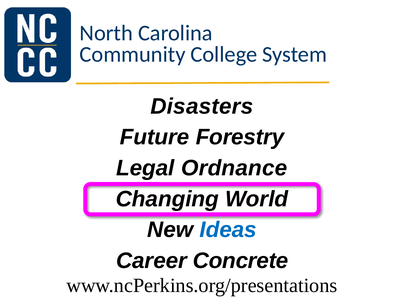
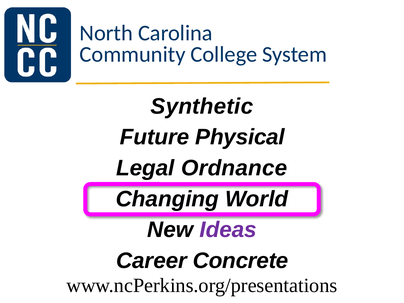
Disasters: Disasters -> Synthetic (202, 106)
Forestry: Forestry -> Physical (240, 137)
Ideas colour: blue -> purple (228, 230)
